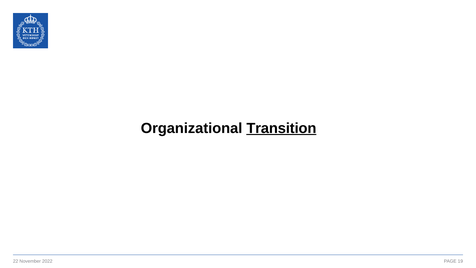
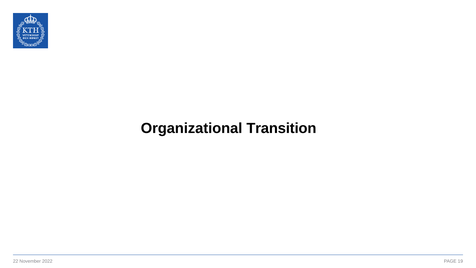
Transition underline: present -> none (281, 128)
